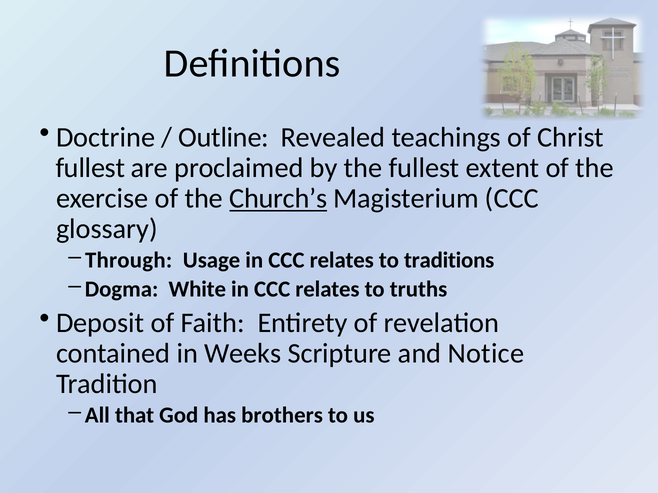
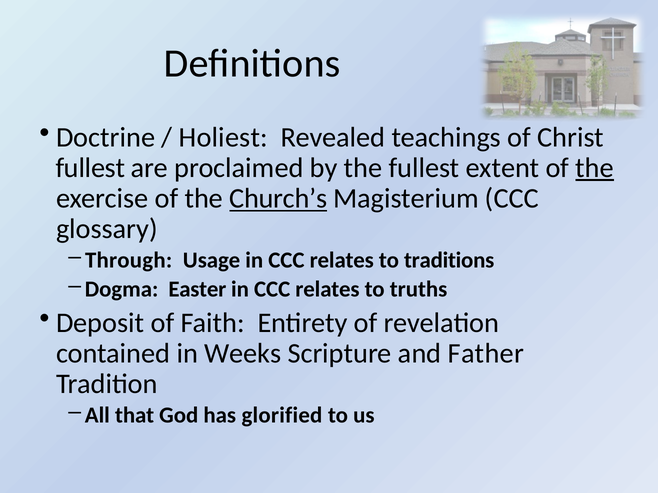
Outline: Outline -> Holiest (223, 137)
the underline: none -> present (595, 168)
White: White -> Easter (197, 289)
Notice: Notice -> Father (486, 354)
brothers: brothers -> glorified (282, 415)
